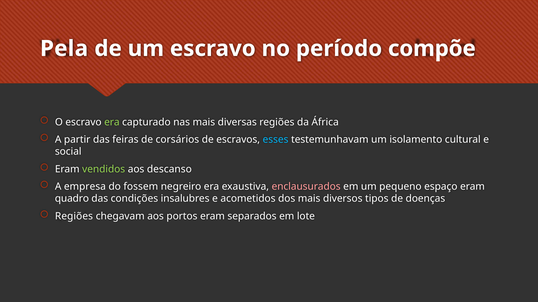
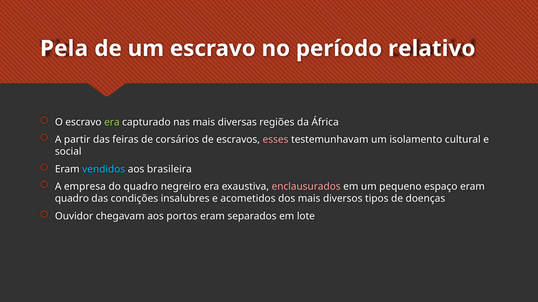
compõe: compõe -> relativo (432, 49)
esses colour: light blue -> pink (276, 140)
vendidos colour: light green -> light blue (104, 169)
descanso: descanso -> brasileira (169, 169)
do fossem: fossem -> quadro (141, 187)
Regiões: Regiões -> Ouvidor (74, 216)
